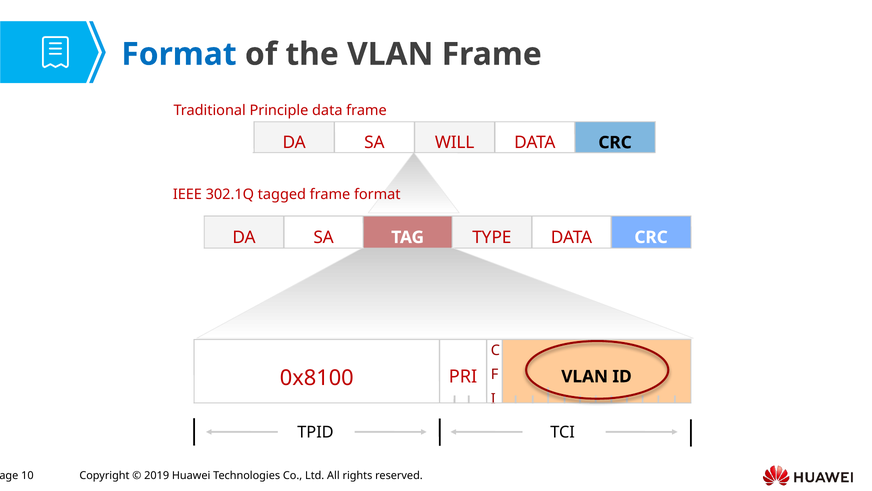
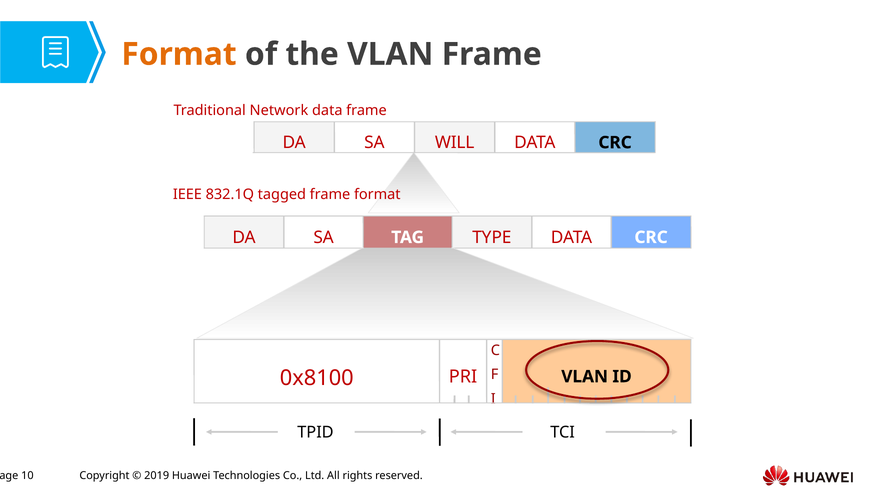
Format colour: blue -> orange (179, 54)
Principle: Principle -> Network (279, 110)
302.1Q: 302.1Q -> 832.1Q (230, 194)
